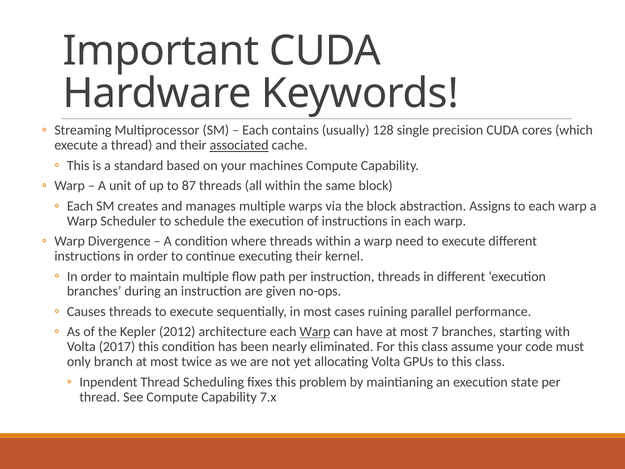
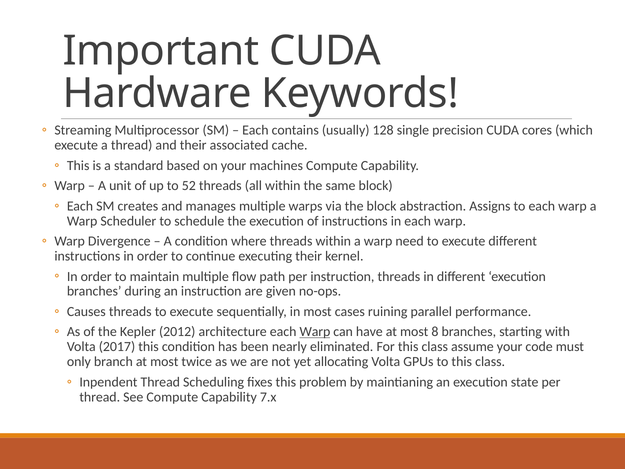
associated underline: present -> none (239, 145)
87: 87 -> 52 (189, 186)
7: 7 -> 8 (435, 332)
